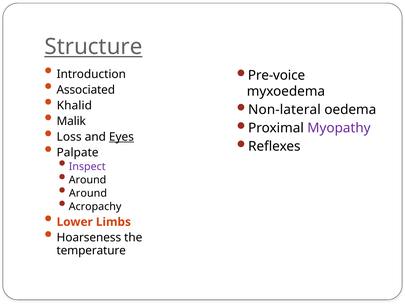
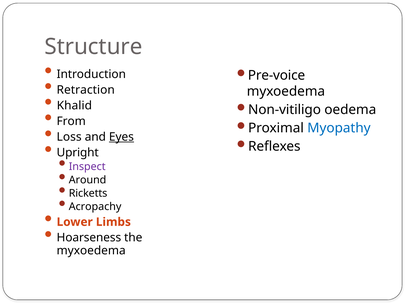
Structure underline: present -> none (93, 47)
Associated: Associated -> Retraction (86, 90)
Non-lateral: Non-lateral -> Non-vitiligo (285, 110)
Malik: Malik -> From (71, 121)
Myopathy colour: purple -> blue (339, 128)
Palpate: Palpate -> Upright (78, 152)
Around: Around -> Ricketts (88, 193)
temperature: temperature -> myxoedema (91, 250)
